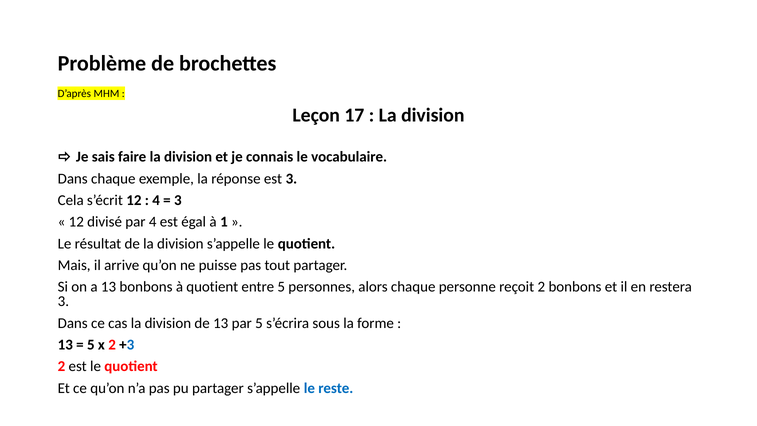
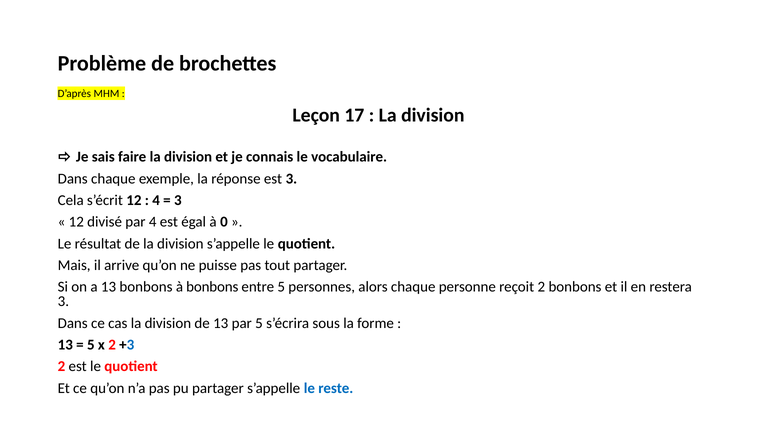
1: 1 -> 0 (224, 222)
à quotient: quotient -> bonbons (212, 287)
